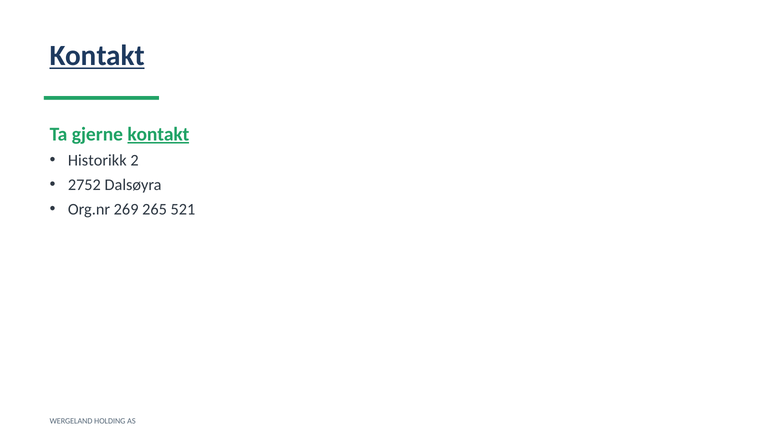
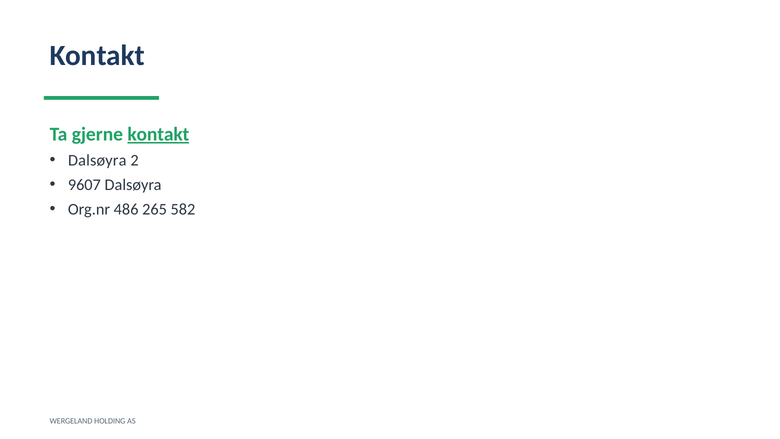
Kontakt underline: present -> none (97, 56)
Historikk: Historikk -> Dalsøyra (97, 160)
2752: 2752 -> 9607 (84, 185)
269: 269 -> 486 (126, 209)
521: 521 -> 582 (183, 209)
